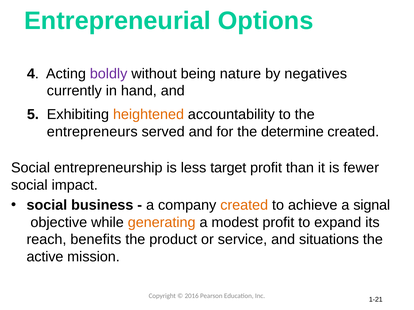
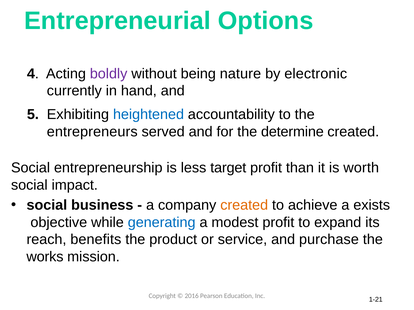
negatives: negatives -> electronic (316, 74)
heightened colour: orange -> blue (149, 115)
fewer: fewer -> worth (361, 168)
signal: signal -> exists (372, 205)
generating colour: orange -> blue (162, 223)
situations: situations -> purchase (329, 240)
active: active -> works (45, 257)
